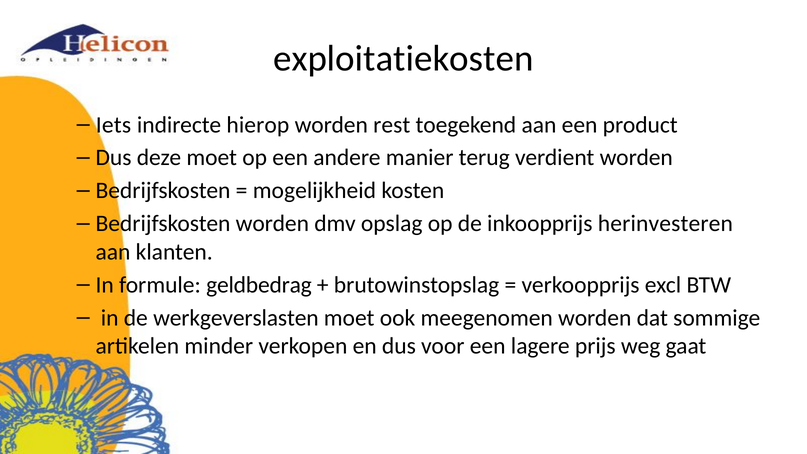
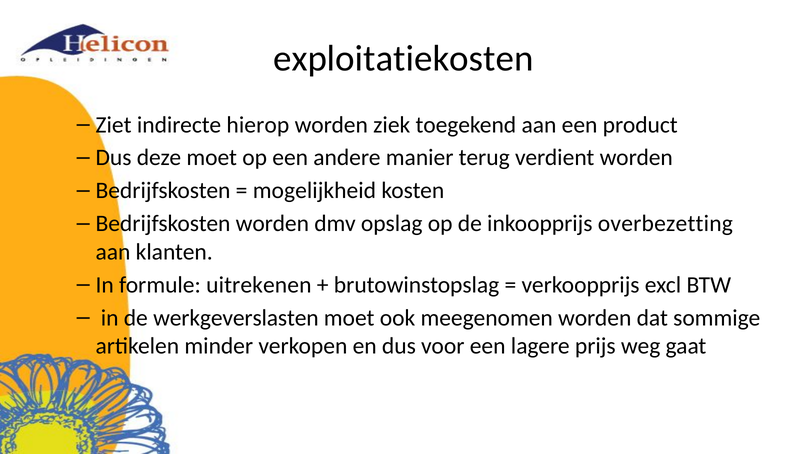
Iets: Iets -> Ziet (114, 125)
rest: rest -> ziek (392, 125)
herinvesteren: herinvesteren -> overbezetting (665, 224)
geldbedrag: geldbedrag -> uitrekenen (259, 285)
